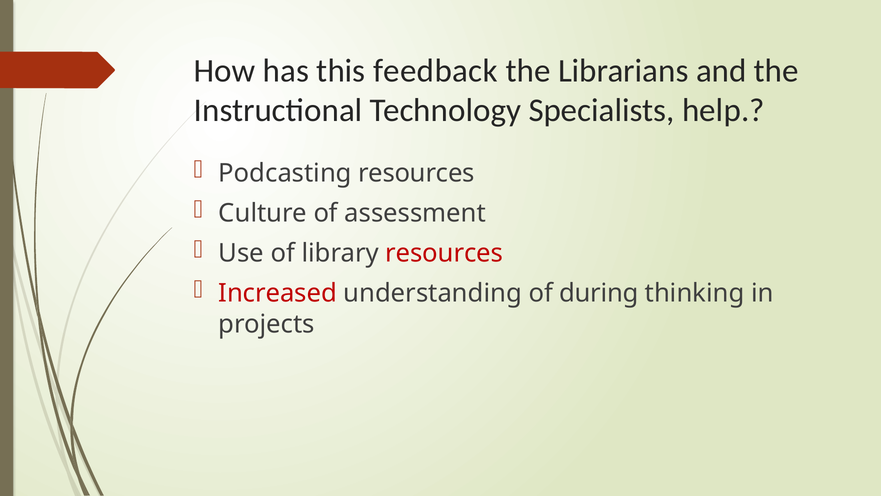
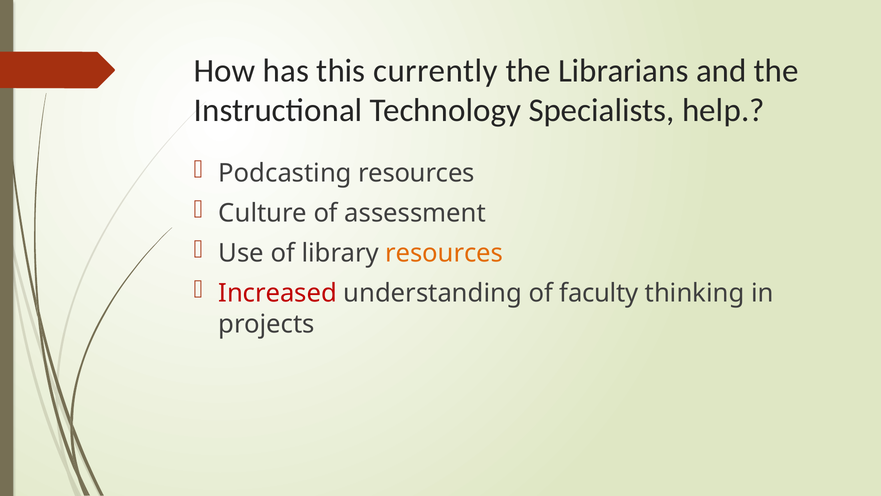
feedback: feedback -> currently (435, 71)
resources colour: red -> orange (444, 253)
during: during -> faculty (599, 293)
